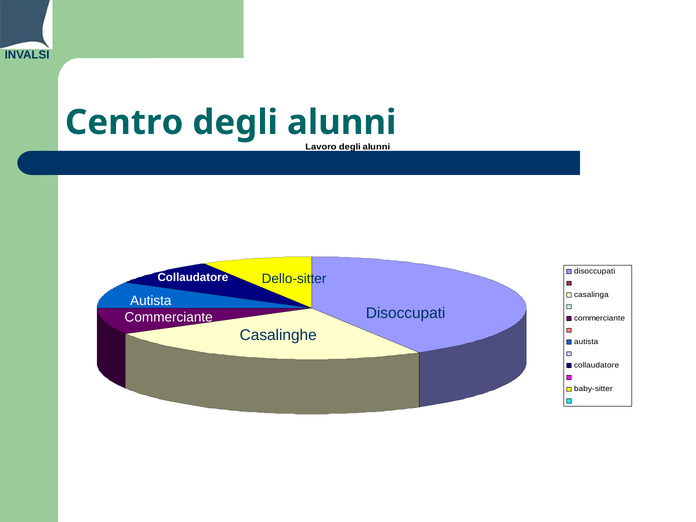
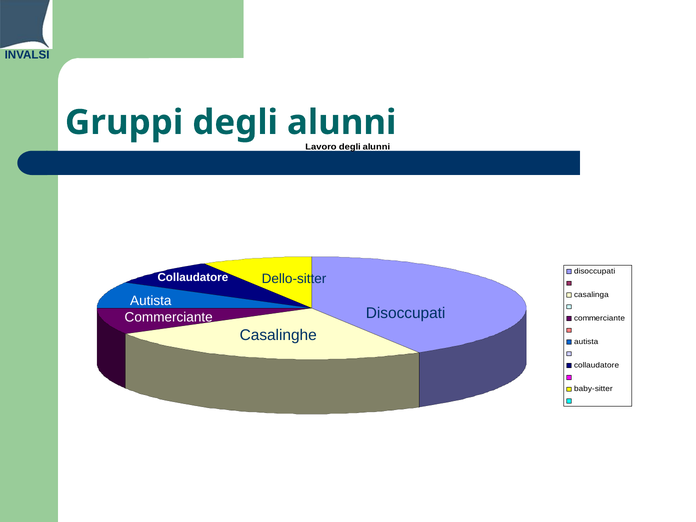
Centro: Centro -> Gruppi (124, 122)
